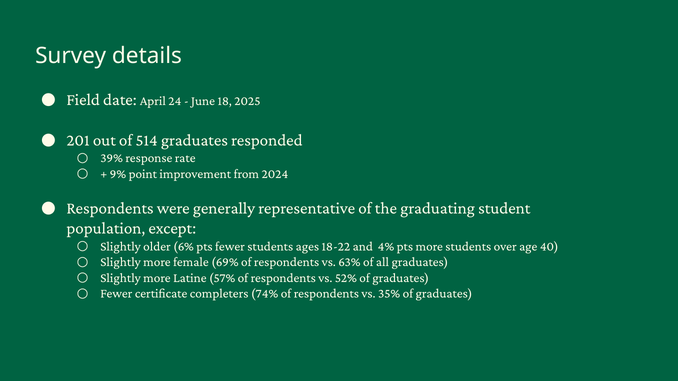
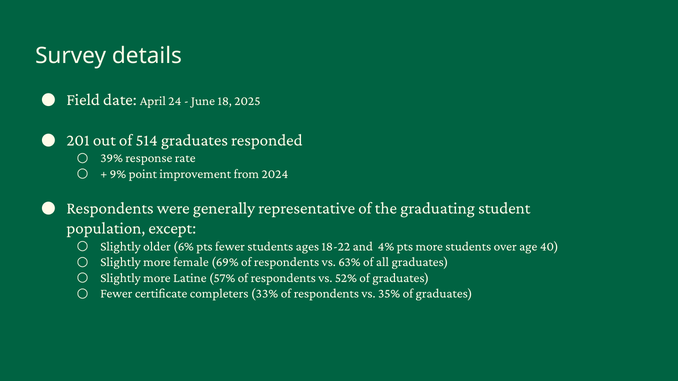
74%: 74% -> 33% (265, 294)
